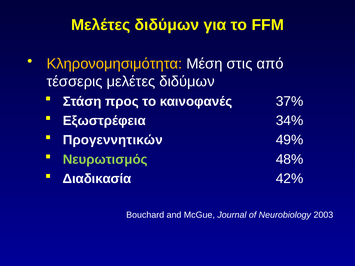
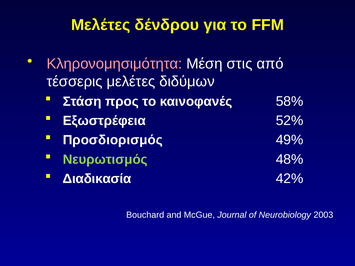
διδύμων: διδύμων -> δένδρου (167, 25)
Κληρονομησιμότητα colour: yellow -> pink (114, 64)
37%: 37% -> 58% (290, 101)
34%: 34% -> 52% (290, 121)
Προγεννητικών: Προγεννητικών -> Προσδιορισμός (113, 140)
